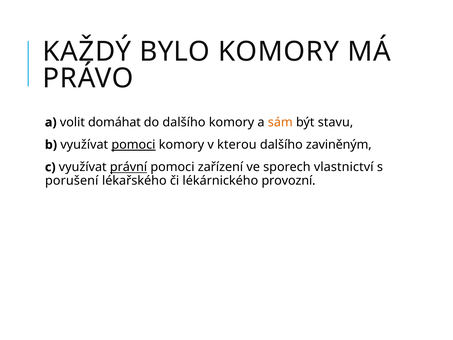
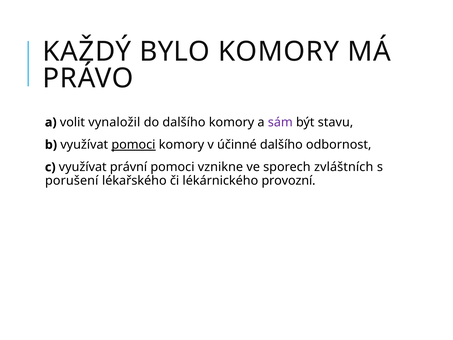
domáhat: domáhat -> vynaložil (114, 122)
sám colour: orange -> purple (280, 122)
kterou: kterou -> účinné (237, 145)
zaviněným: zaviněným -> odbornost (339, 145)
právní underline: present -> none (129, 167)
zařízení: zařízení -> vznikne (220, 167)
vlastnictví: vlastnictví -> zvláštních (344, 167)
